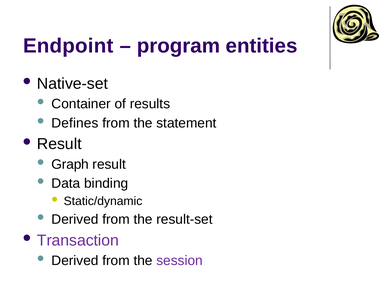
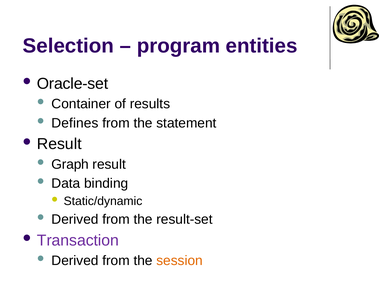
Endpoint: Endpoint -> Selection (68, 46)
Native-set: Native-set -> Oracle-set (73, 84)
session colour: purple -> orange (180, 261)
